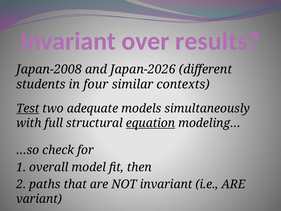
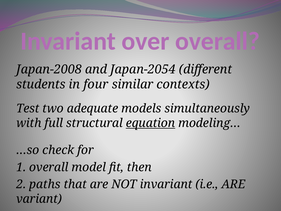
over results: results -> overall (217, 41)
Japan-2026: Japan-2026 -> Japan-2054 (143, 69)
Test underline: present -> none (28, 108)
